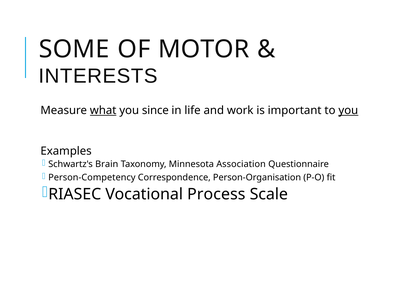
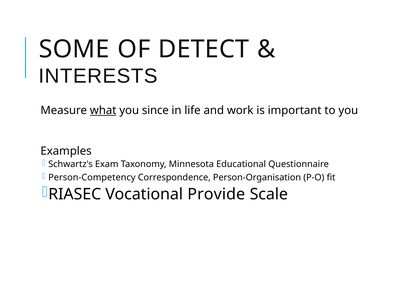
MOTOR: MOTOR -> DETECT (204, 49)
you underline: present -> none (348, 110)
Brain: Brain -> Exam (107, 164)
Association: Association -> Educational (241, 164)
Process: Process -> Provide (216, 194)
